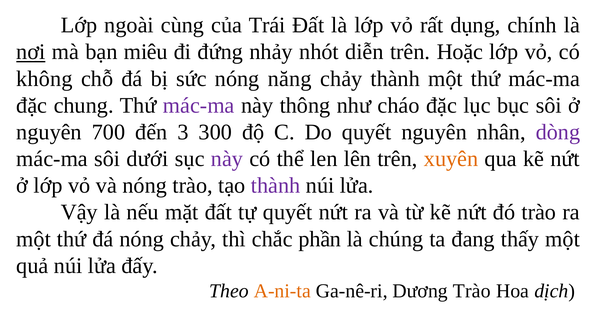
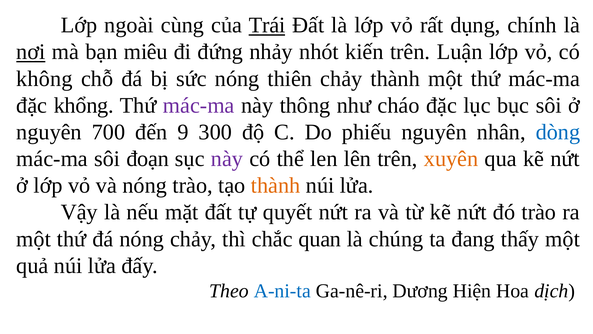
Trái underline: none -> present (267, 25)
diễn: diễn -> kiến (364, 52)
Hoặc: Hoặc -> Luận (460, 52)
năng: năng -> thiên (290, 79)
chung: chung -> khổng (84, 105)
3: 3 -> 9 (183, 132)
Do quyết: quyết -> phiếu (367, 132)
dòng colour: purple -> blue (558, 132)
dưới: dưới -> đoạn (148, 159)
thành colour: purple -> orange (276, 185)
phần: phần -> quan (320, 239)
A-ni-ta colour: orange -> blue (282, 290)
Dương Trào: Trào -> Hiện (472, 290)
